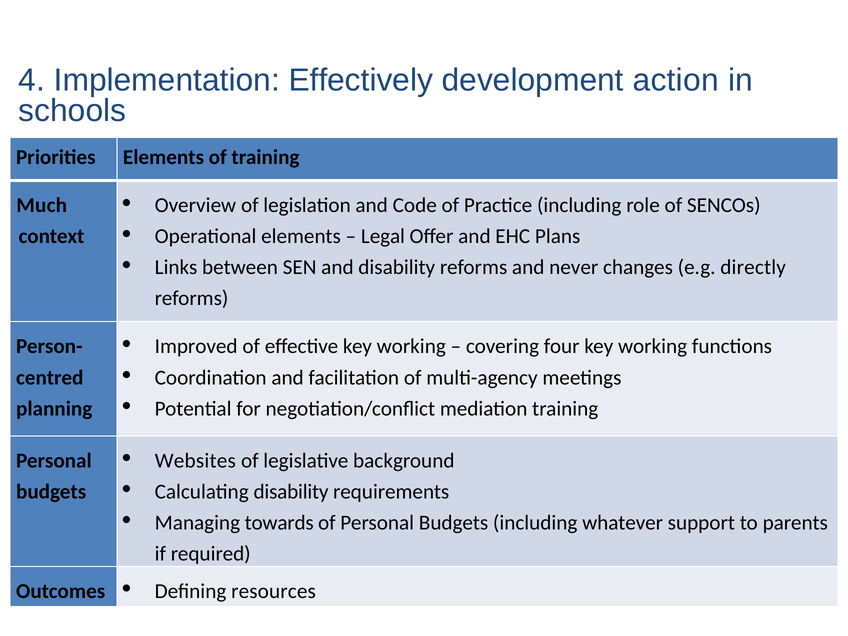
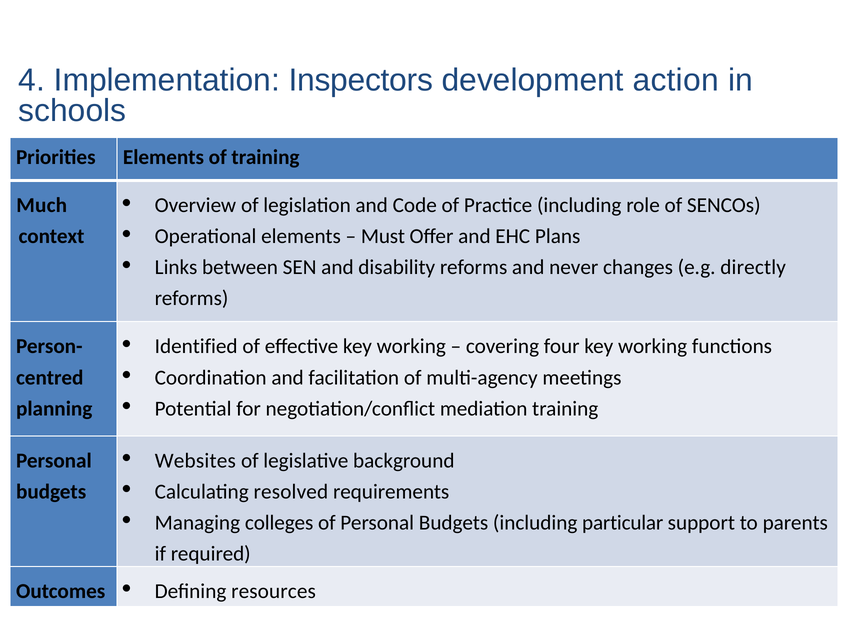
Effectively: Effectively -> Inspectors (361, 80)
Legal: Legal -> Must (383, 236)
Improved: Improved -> Identified (196, 346)
Calculating disability: disability -> resolved (291, 492)
towards: towards -> colleges (279, 523)
whatever: whatever -> particular (623, 523)
